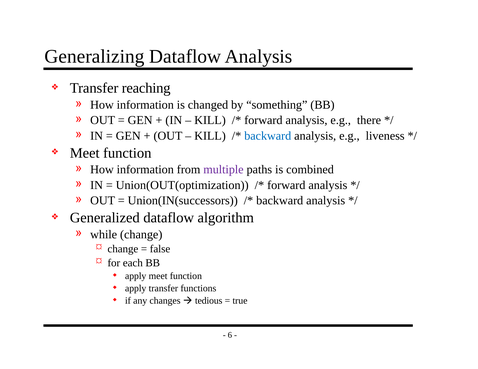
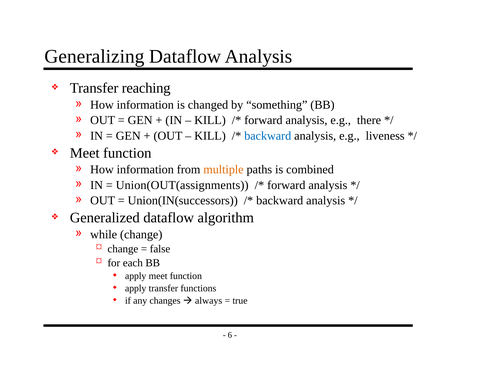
multiple colour: purple -> orange (223, 170)
Union(OUT(optimization: Union(OUT(optimization -> Union(OUT(assignments (182, 185)
tedious: tedious -> always (209, 301)
